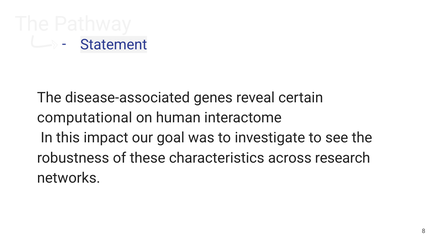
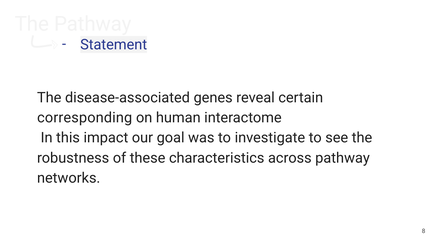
computational: computational -> corresponding (85, 118)
across research: research -> pathway (343, 158)
